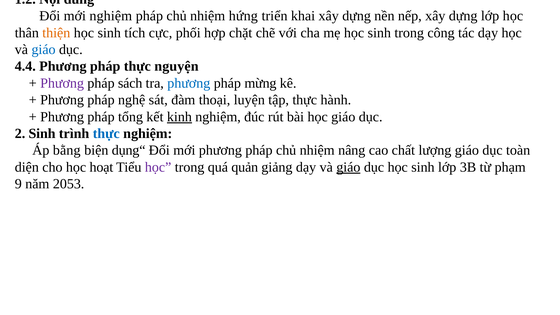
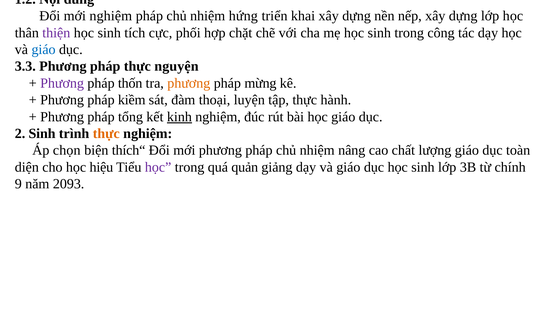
thiện colour: orange -> purple (56, 33)
4.4: 4.4 -> 3.3 (25, 66)
sách: sách -> thốn (130, 83)
phương colour: blue -> orange (189, 83)
nghệ: nghệ -> kiềm (132, 100)
thực colour: blue -> orange (106, 134)
bằng: bằng -> chọn (67, 150)
dụng“: dụng“ -> thích“ (129, 150)
hoạt: hoạt -> hiệu (101, 167)
giáo underline: present -> none (348, 167)
phạm: phạm -> chính (510, 167)
2053: 2053 -> 2093 (69, 184)
